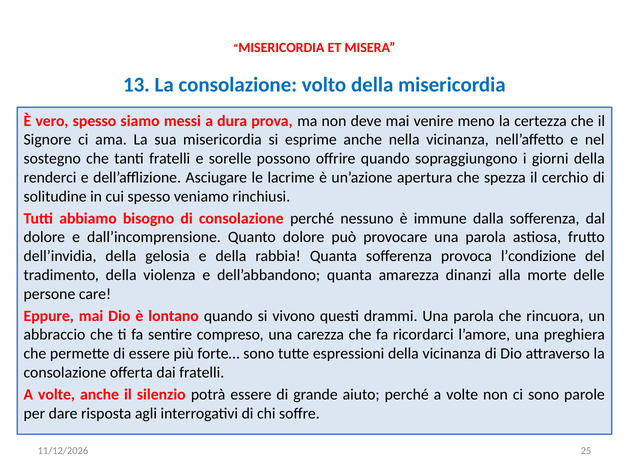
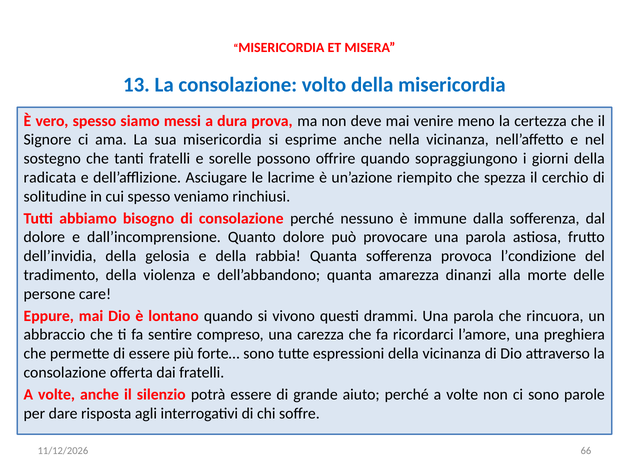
renderci: renderci -> radicata (50, 177)
apertura: apertura -> riempito (425, 177)
25: 25 -> 66 (586, 450)
